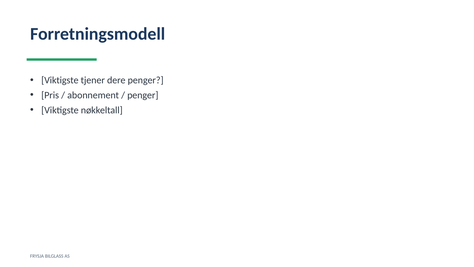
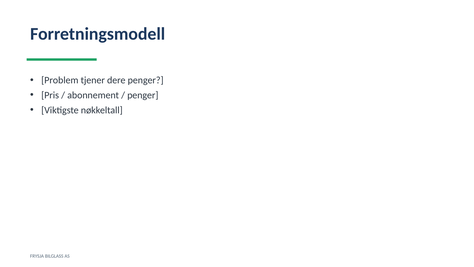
Viktigste: Viktigste -> Problem (60, 80)
